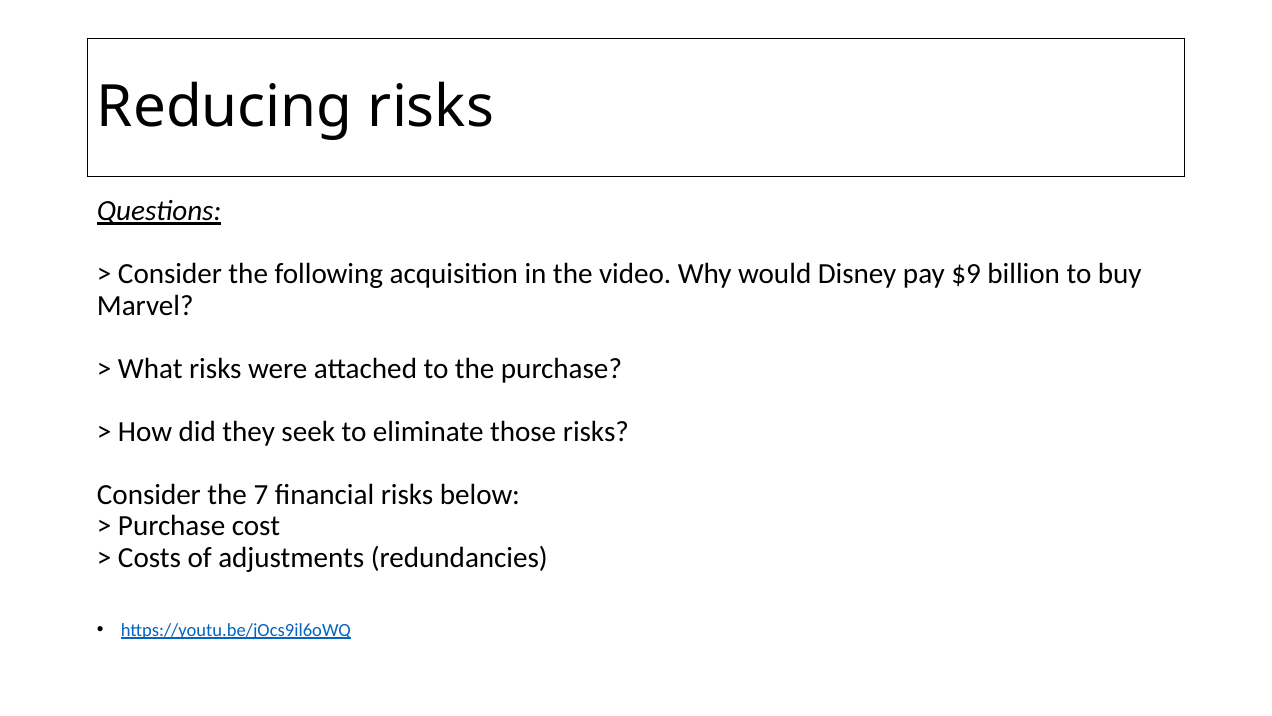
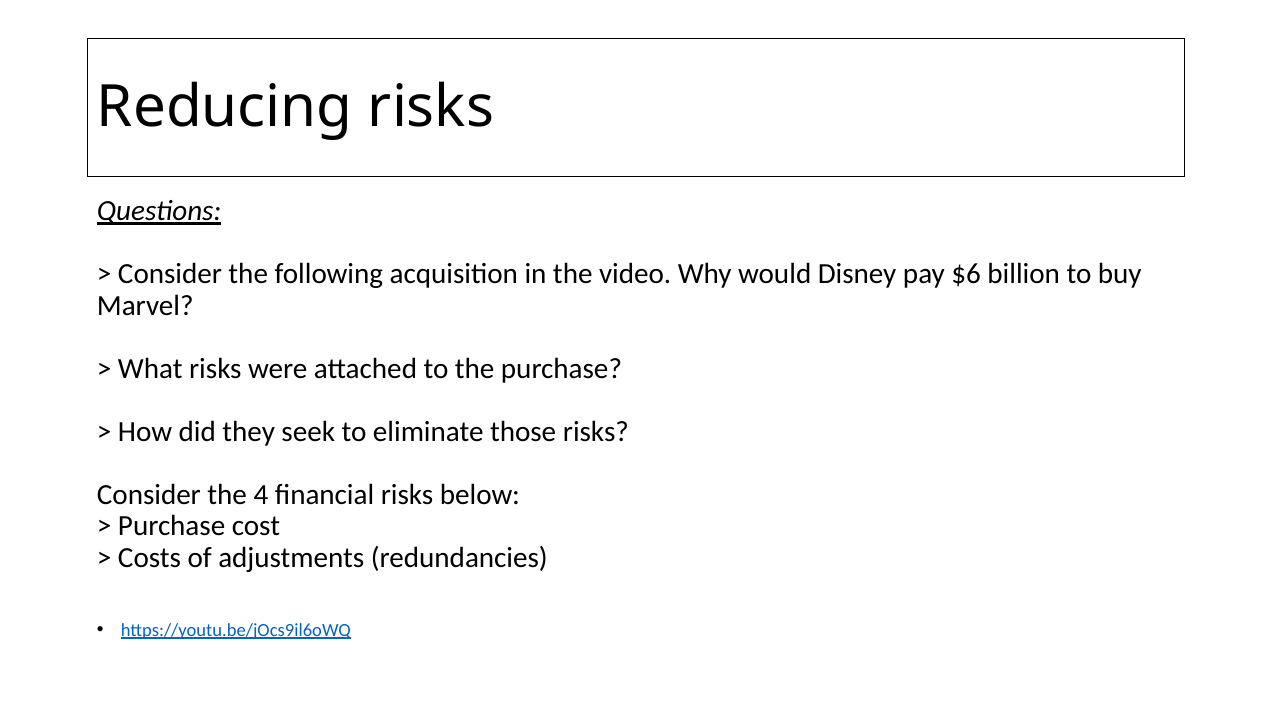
$9: $9 -> $6 (966, 274)
7: 7 -> 4 (261, 494)
